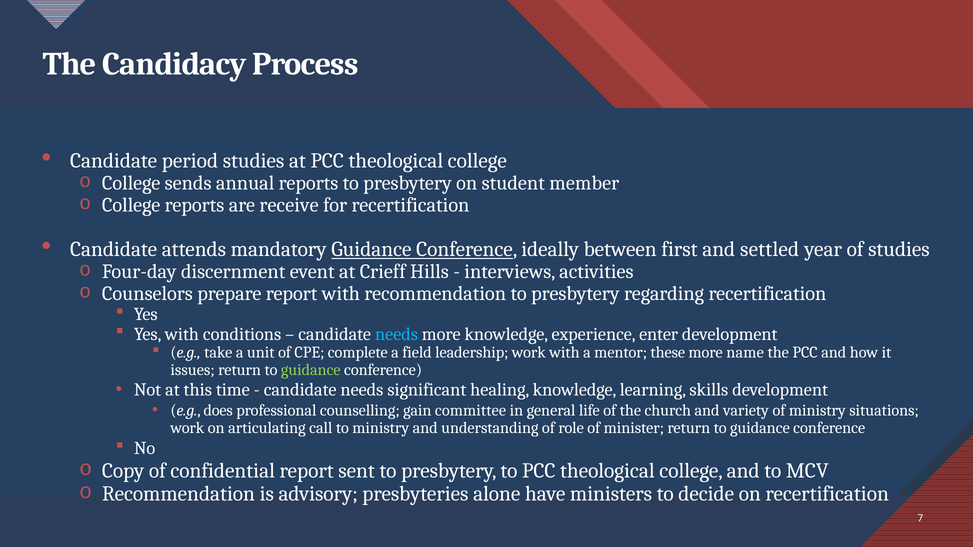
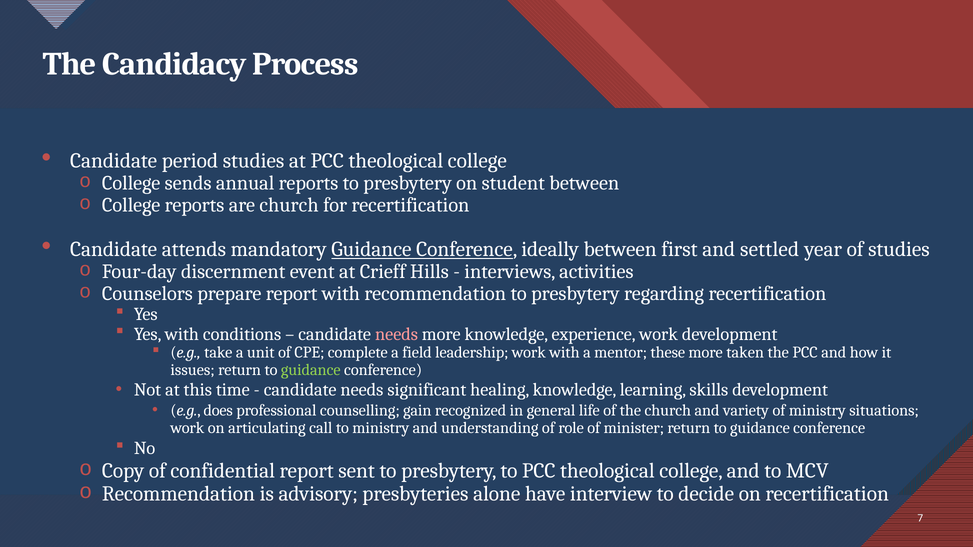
student member: member -> between (584, 183)
are receive: receive -> church (289, 205)
needs colour: light blue -> pink (397, 334)
experience enter: enter -> work (659, 334)
name: name -> taken (745, 353)
committee: committee -> recognized (471, 411)
ministers: ministers -> interview (611, 494)
